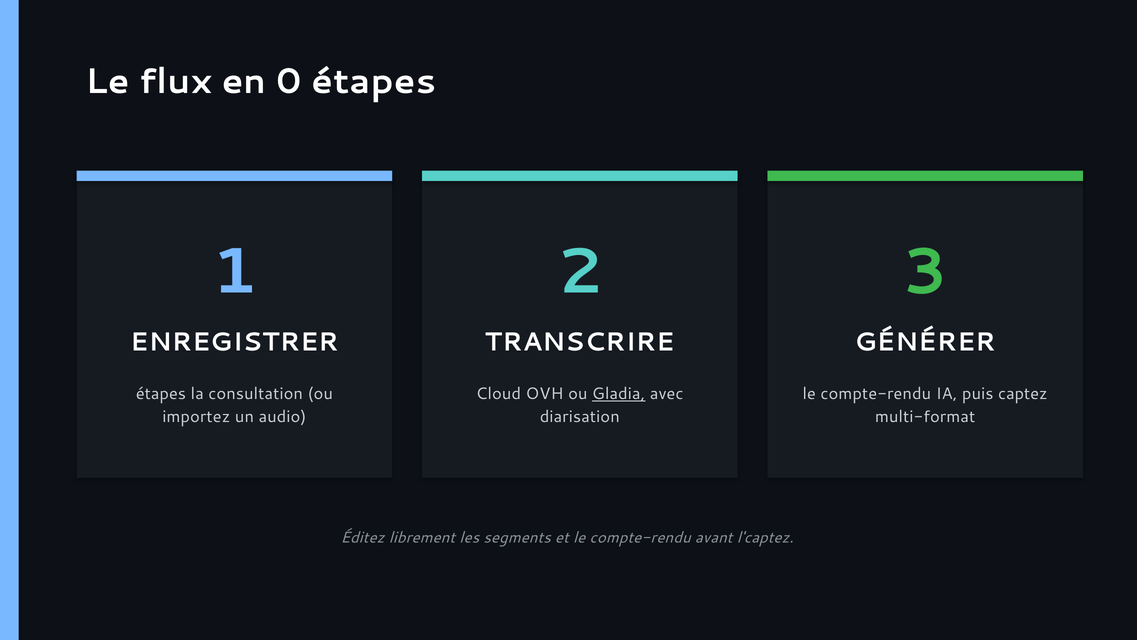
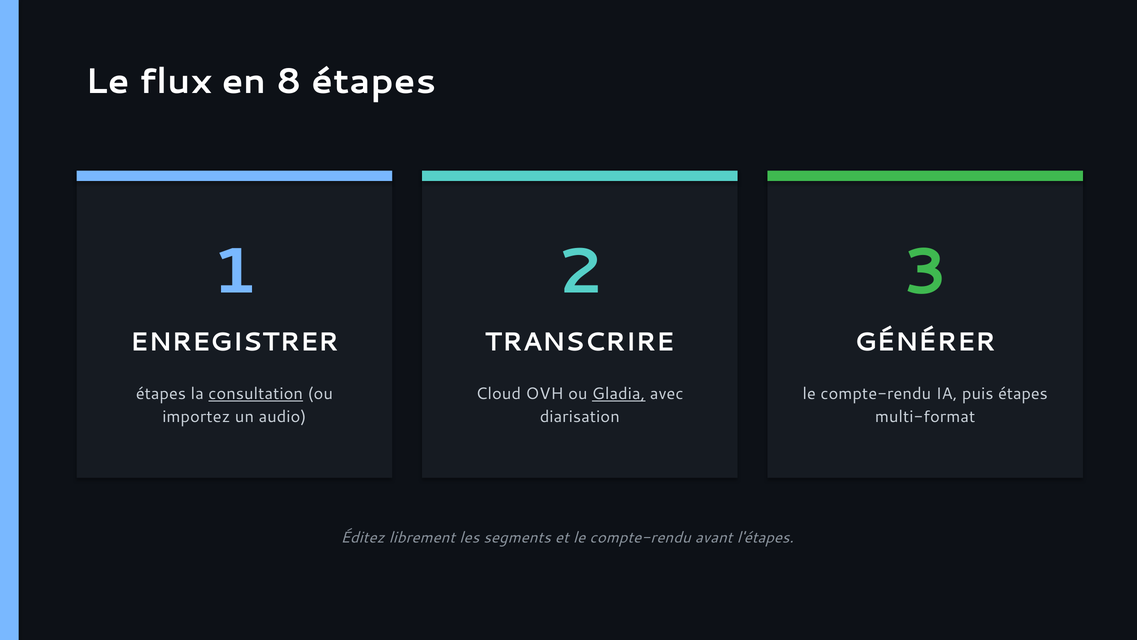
0: 0 -> 8 (289, 81)
consultation underline: none -> present (256, 393)
puis captez: captez -> étapes (1023, 393)
l'captez: l'captez -> l'étapes (765, 537)
